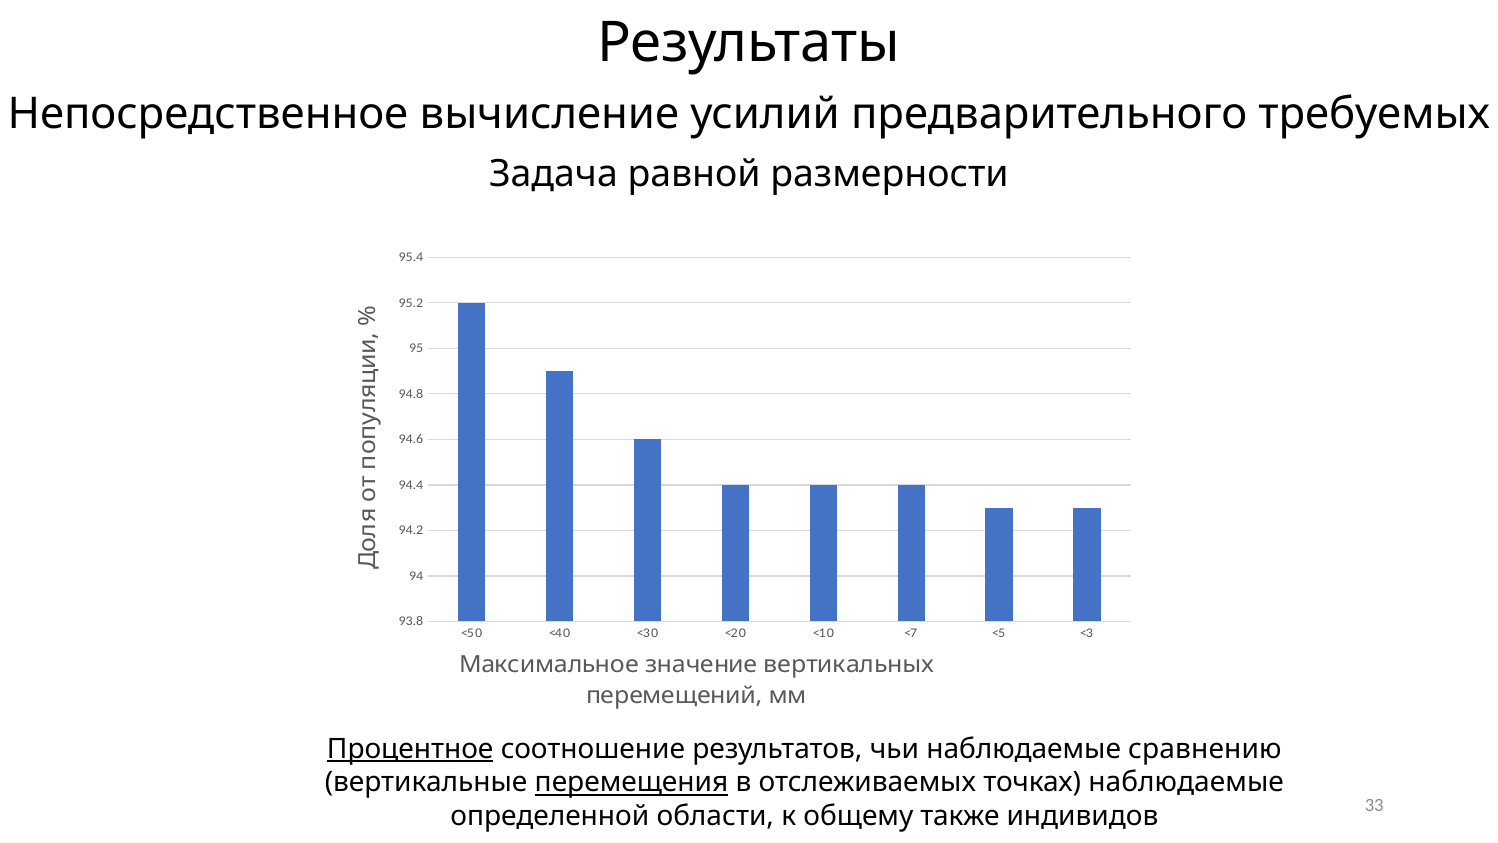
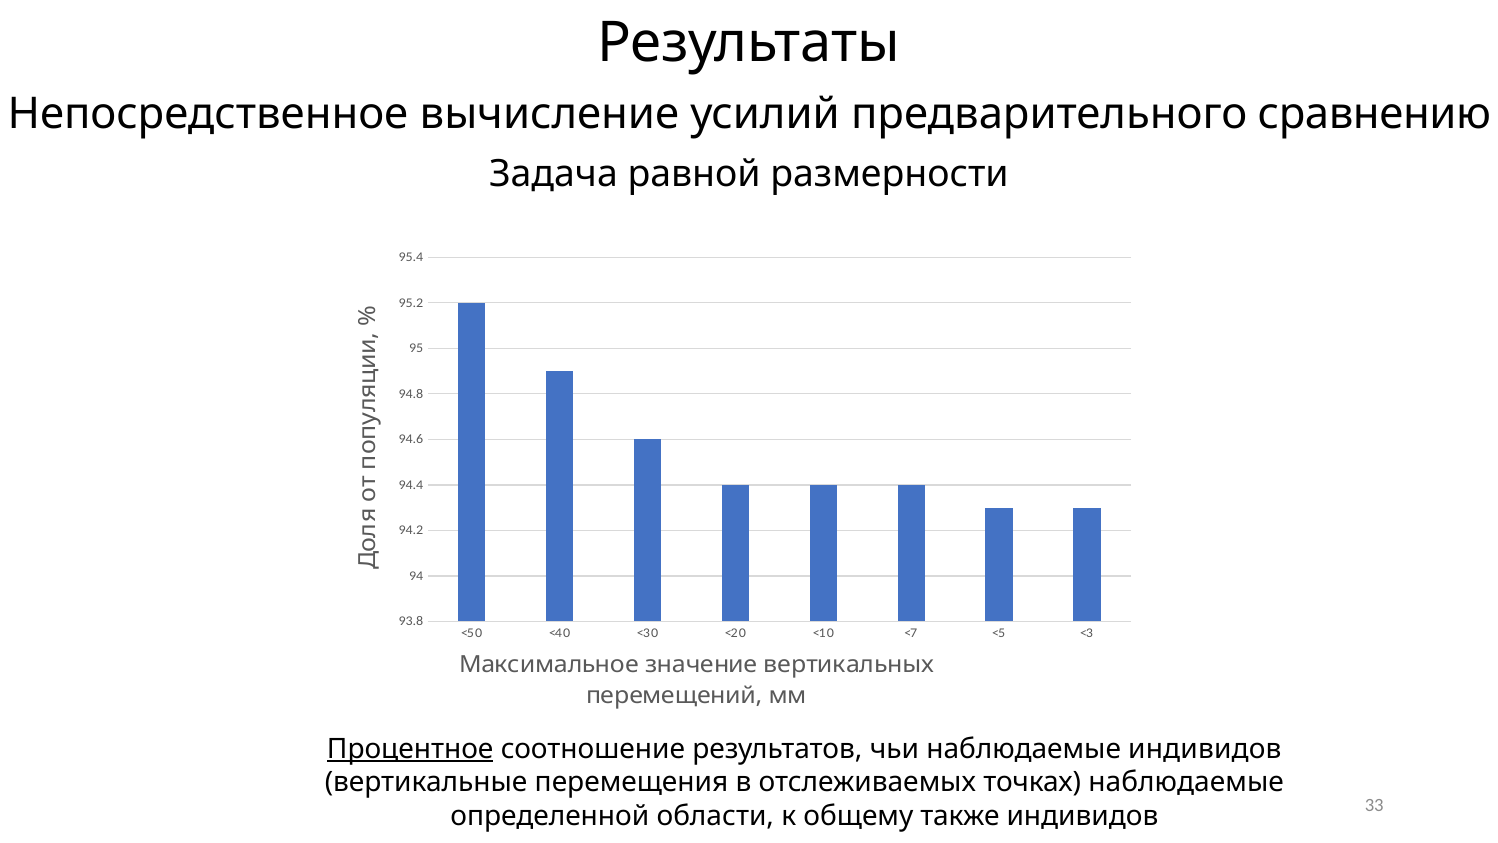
требуемых: требуемых -> сравнению (1374, 114)
наблюдаемые сравнению: сравнению -> индивидов (1205, 749)
перемещения underline: present -> none (632, 782)
